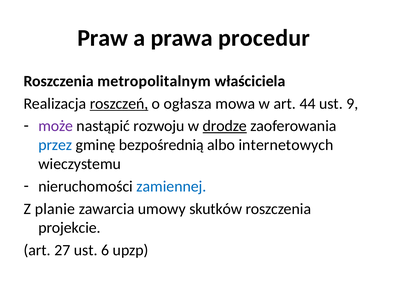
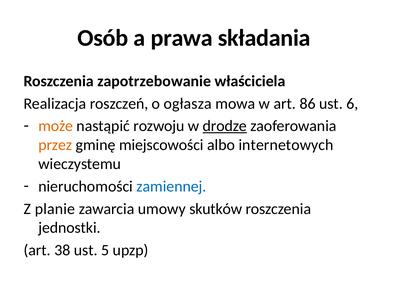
Praw: Praw -> Osób (103, 38)
procedur: procedur -> składania (264, 38)
metropolitalnym: metropolitalnym -> zapotrzebowanie (154, 81)
roszczeń underline: present -> none (119, 104)
44: 44 -> 86 (308, 104)
9: 9 -> 6 (352, 104)
może colour: purple -> orange (56, 126)
przez colour: blue -> orange (55, 145)
bezpośrednią: bezpośrednią -> miejscowości (161, 145)
projekcie: projekcie -> jednostki (69, 228)
27: 27 -> 38 (62, 251)
6: 6 -> 5 (105, 251)
